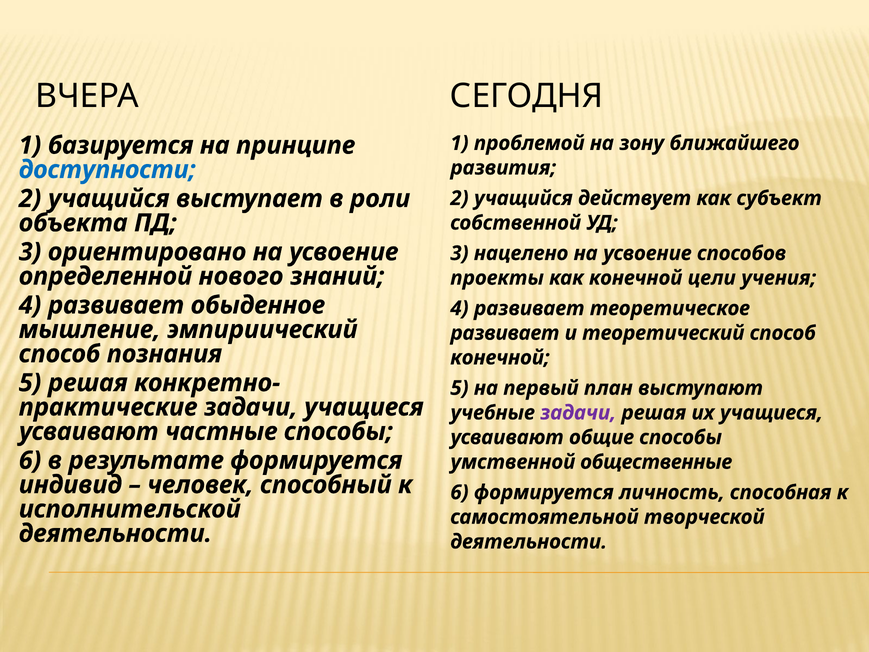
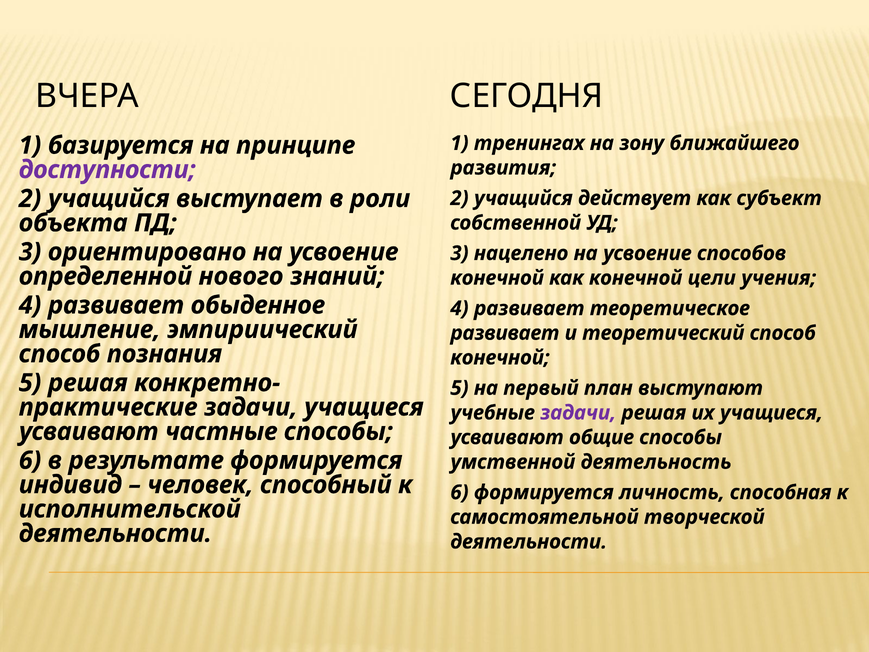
проблемой: проблемой -> тренингах (529, 143)
доступности colour: blue -> purple (107, 170)
проекты: проекты -> конечной (497, 278)
общественные: общественные -> деятельность (656, 462)
